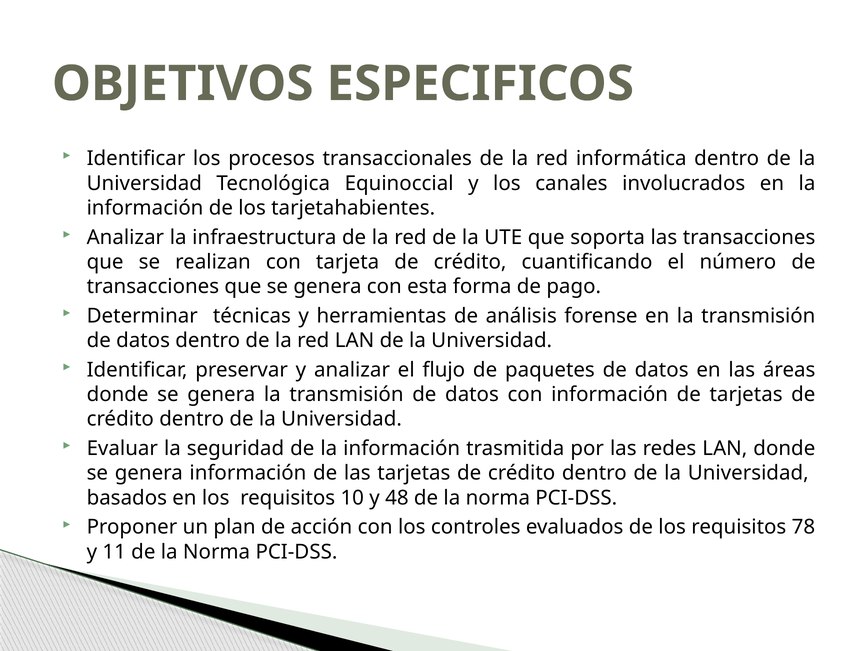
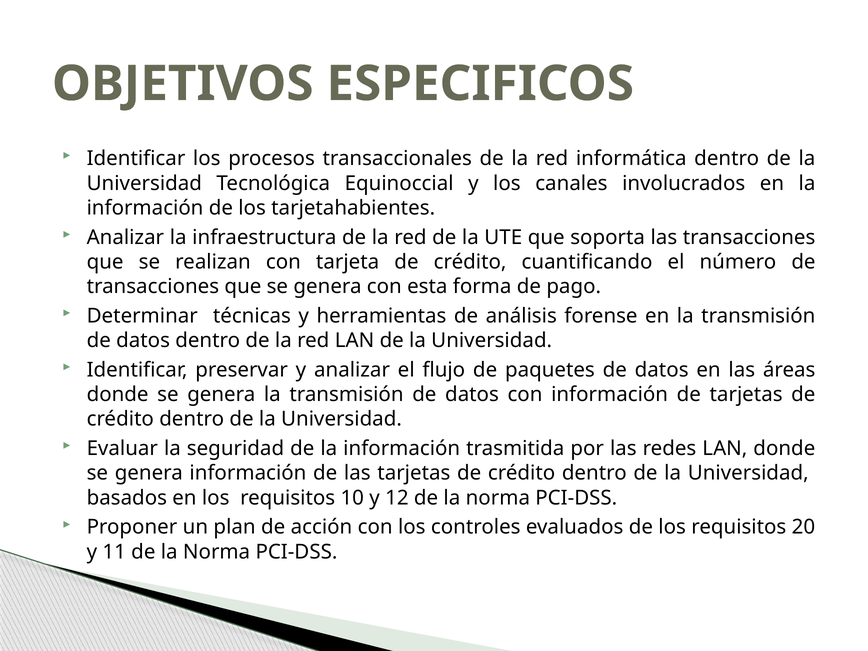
48: 48 -> 12 (397, 498)
78: 78 -> 20 (803, 527)
